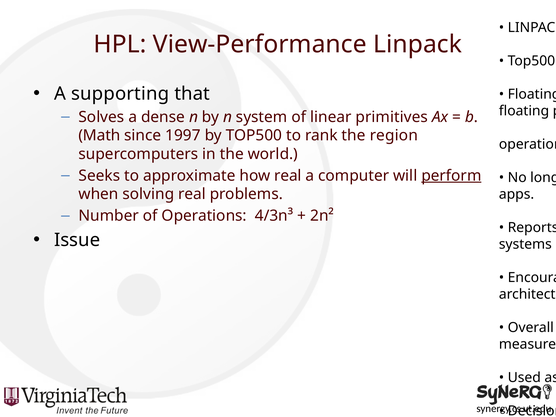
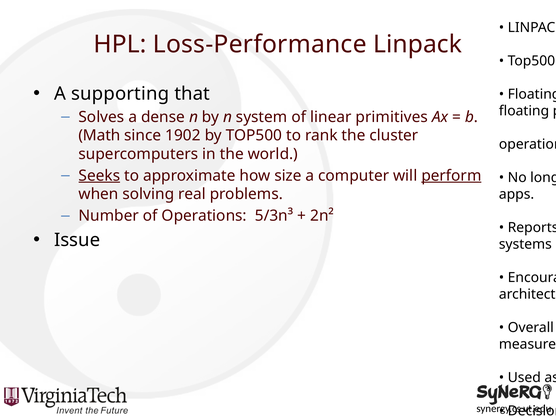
View-Performance: View-Performance -> Loss-Performance (260, 44)
1997: 1997 -> 1902 (183, 135)
region: region -> cluster (394, 135)
Seeks underline: none -> present (99, 176)
how real: real -> size (288, 176)
4/3n³: 4/3n³ -> 5/3n³ (274, 216)
